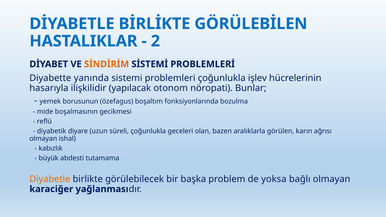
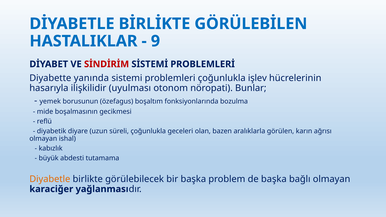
2: 2 -> 9 (155, 41)
SİNDİRİM colour: orange -> red (107, 64)
yapılacak: yapılacak -> uyulması (130, 88)
de yoksa: yoksa -> başka (274, 179)
